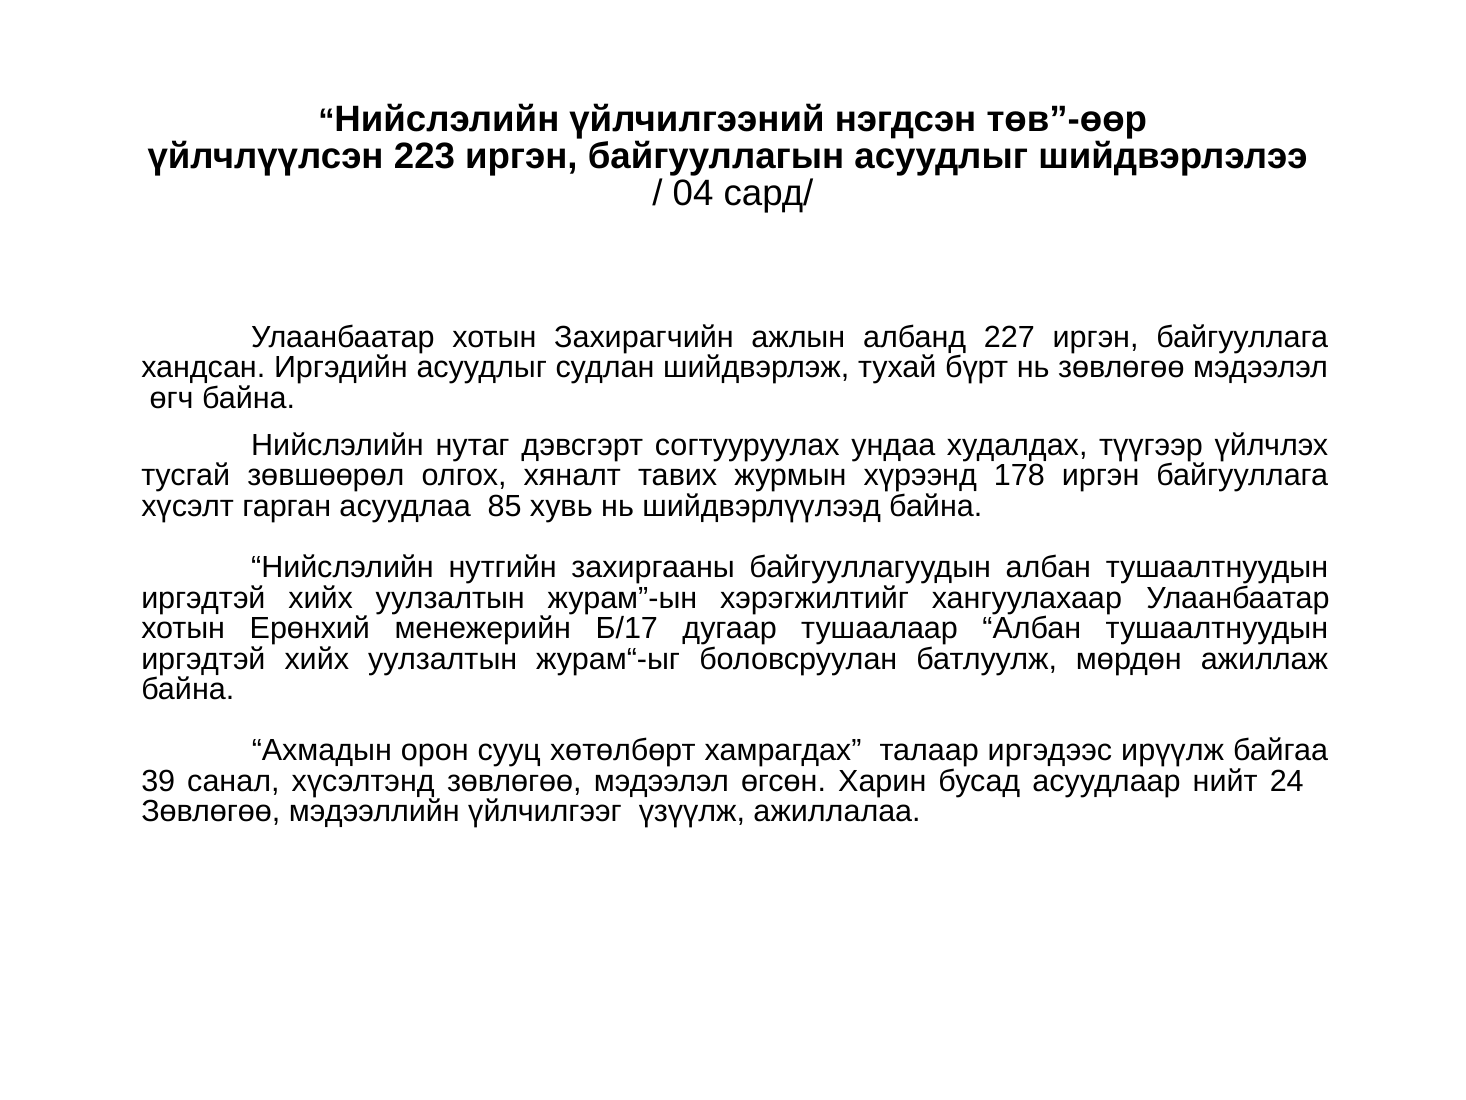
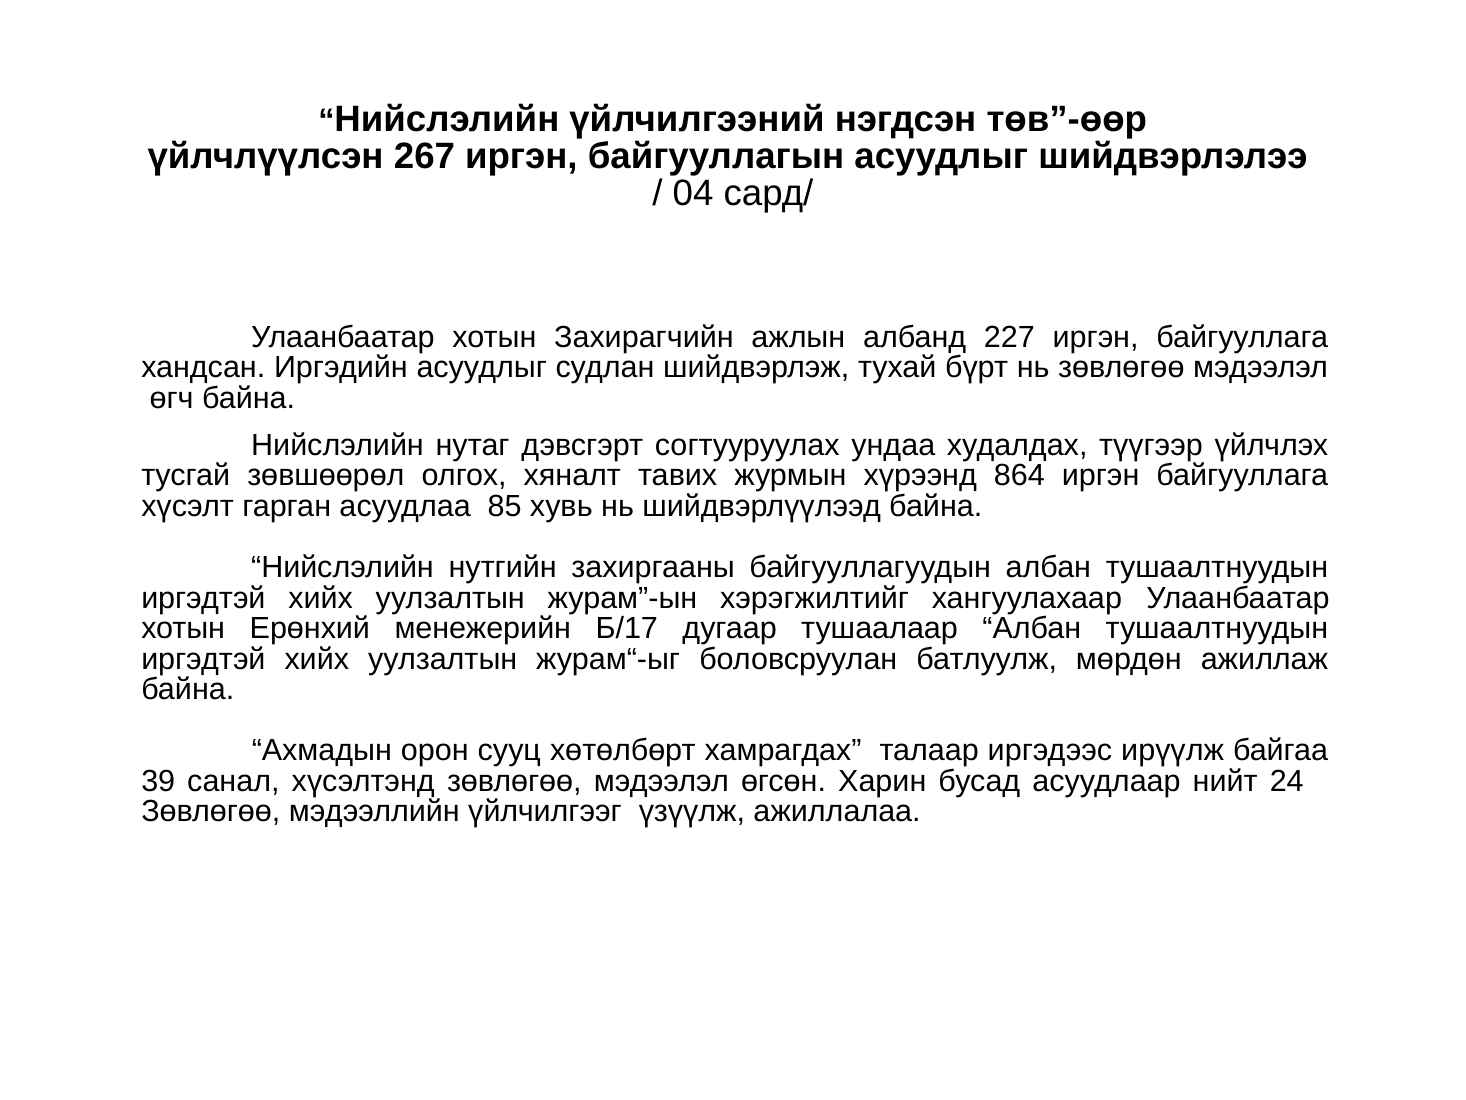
223: 223 -> 267 (424, 156)
178: 178 -> 864 (1019, 476)
